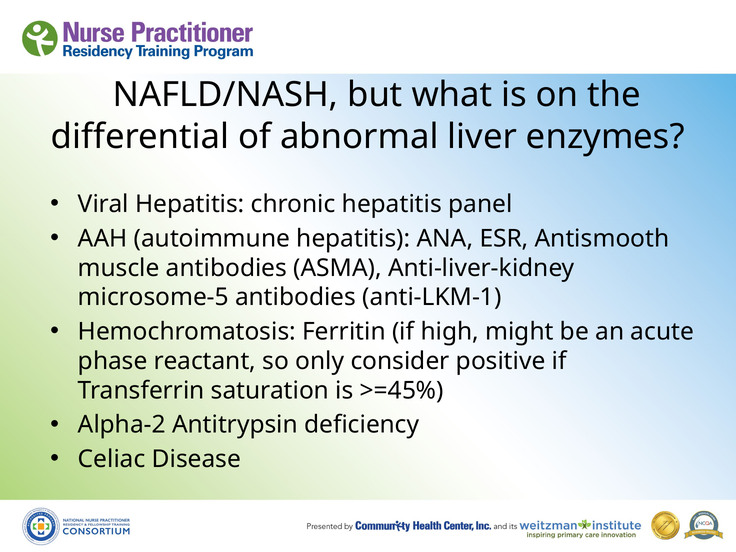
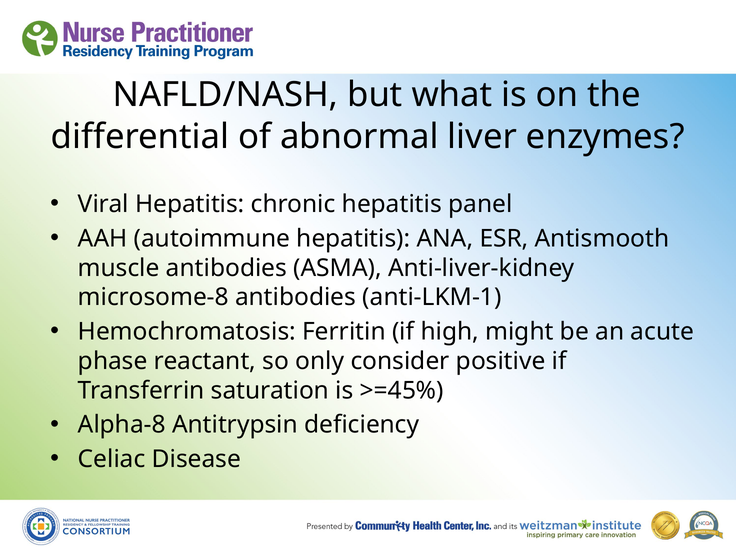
microsome-5: microsome-5 -> microsome-8 (153, 297)
Alpha-2: Alpha-2 -> Alpha-8 (122, 425)
